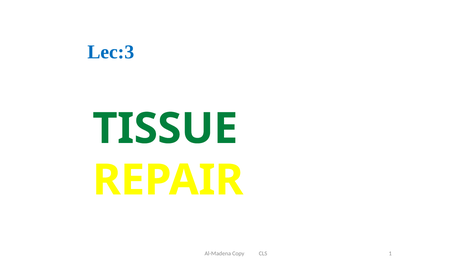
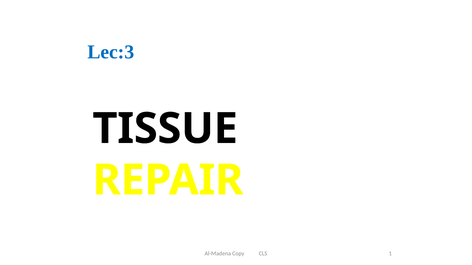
TISSUE colour: green -> black (165, 129)
